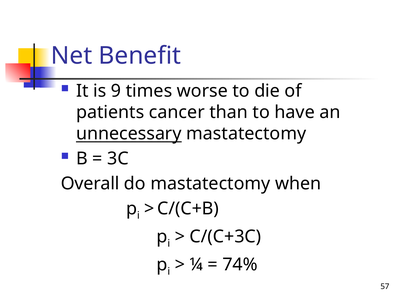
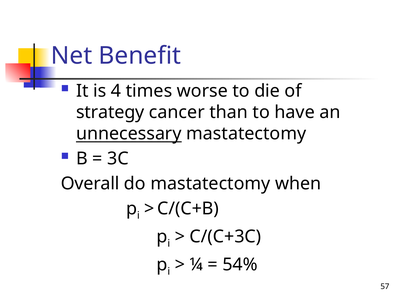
9: 9 -> 4 (116, 91)
patients: patients -> strategy (110, 112)
74%: 74% -> 54% (240, 265)
